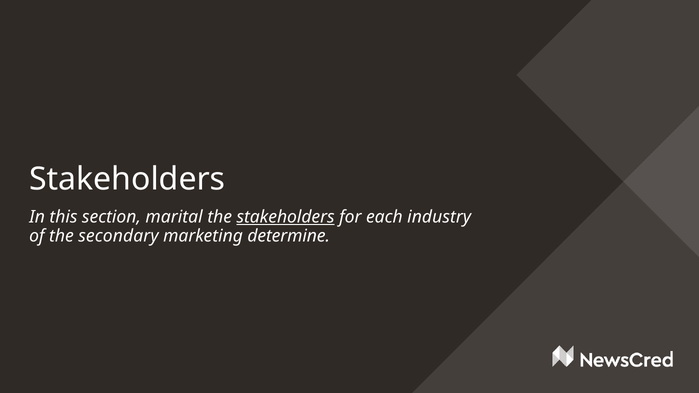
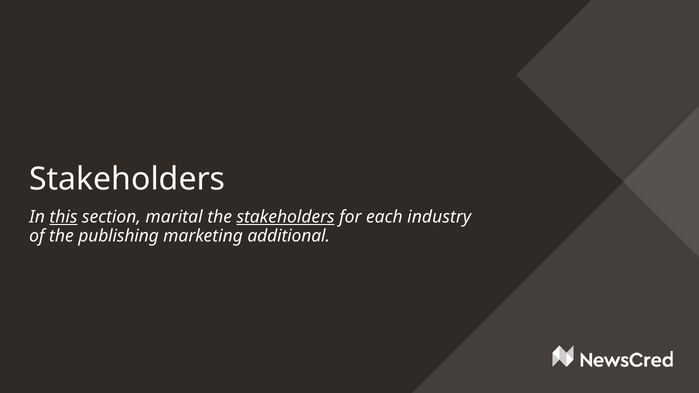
this underline: none -> present (63, 217)
secondary: secondary -> publishing (119, 236)
determine: determine -> additional (289, 236)
